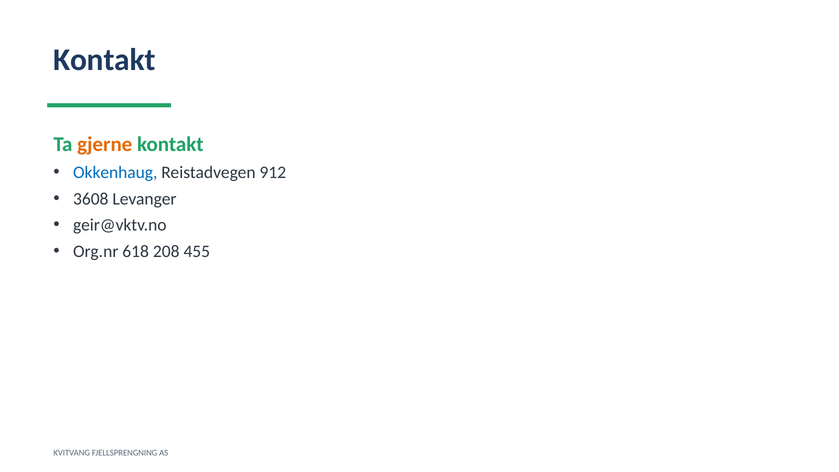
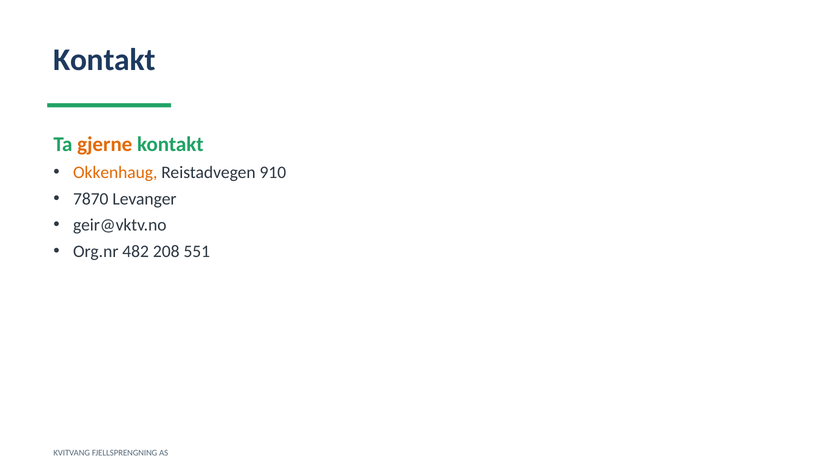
Okkenhaug colour: blue -> orange (115, 173)
912: 912 -> 910 (273, 173)
3608: 3608 -> 7870 (91, 199)
618: 618 -> 482 (136, 251)
455: 455 -> 551 (197, 251)
